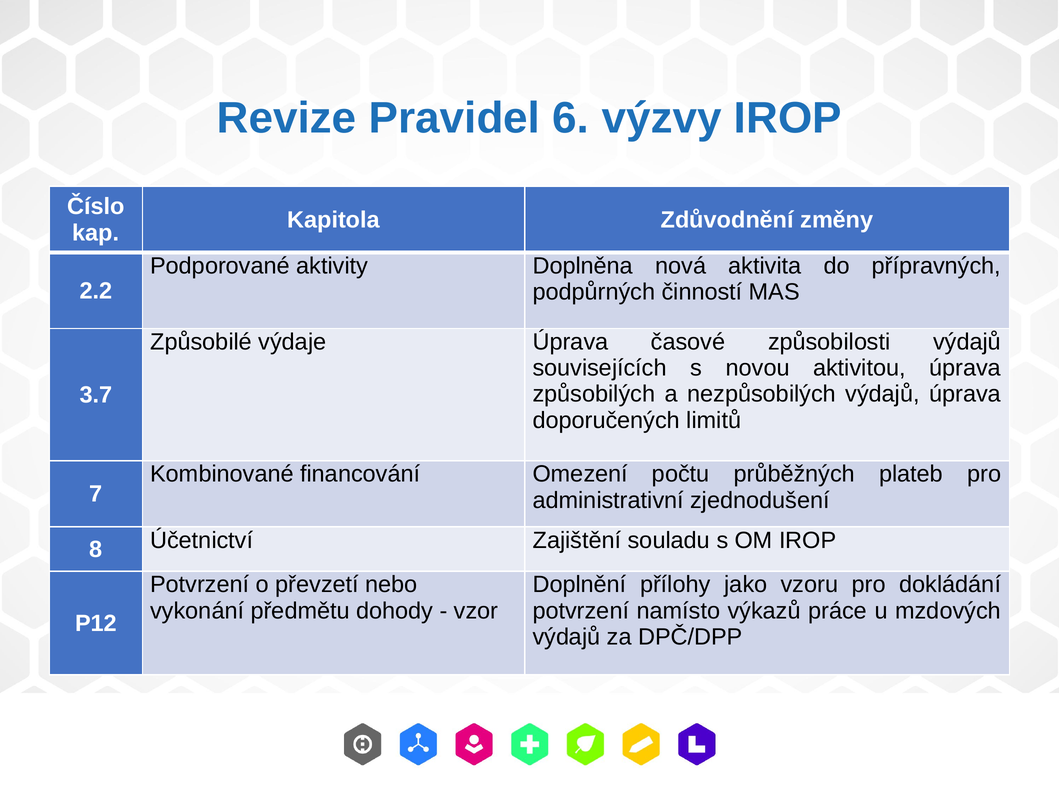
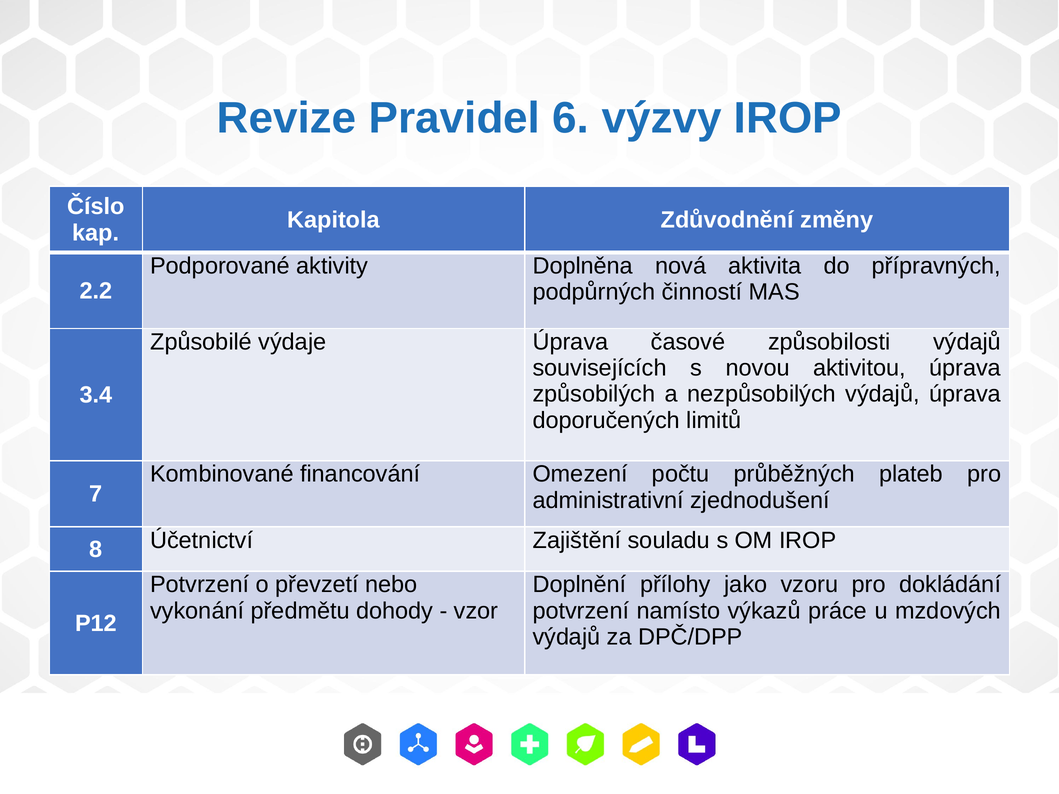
3.7: 3.7 -> 3.4 (96, 395)
